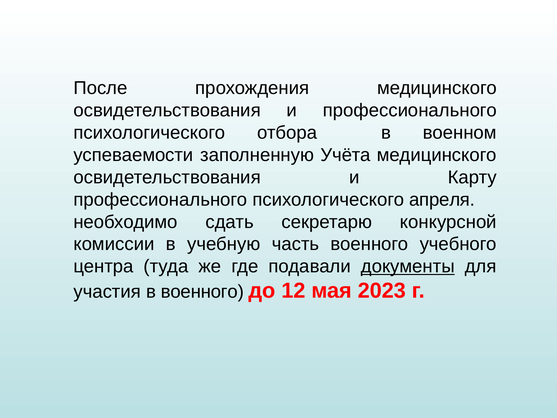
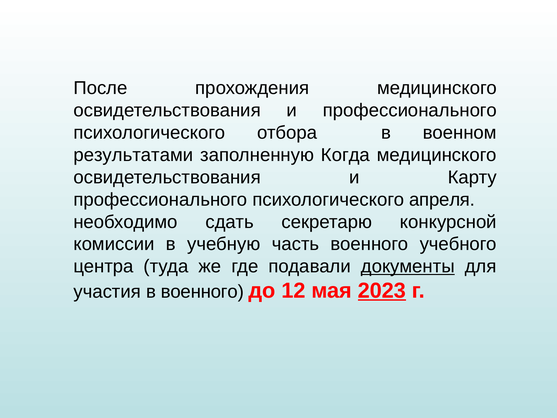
успеваемости: успеваемости -> результатами (133, 155)
Учёта: Учёта -> Когда (345, 155)
2023 underline: none -> present (382, 291)
